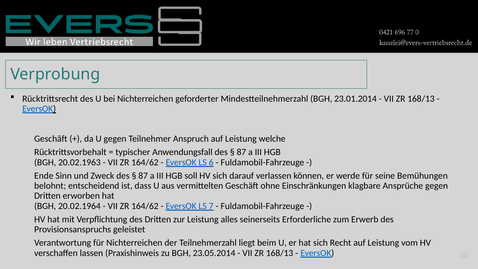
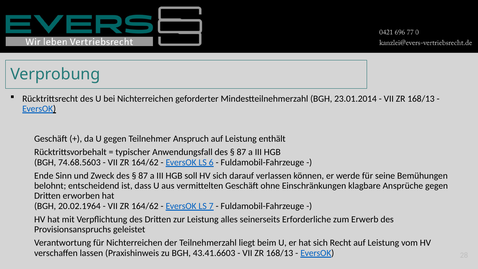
welche: welche -> enthält (272, 139)
20.02.1963: 20.02.1963 -> 74.68.5603 (79, 162)
23.05.2014: 23.05.2014 -> 43.41.6603 (214, 253)
